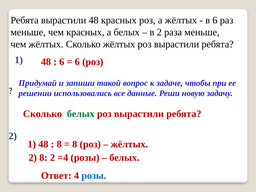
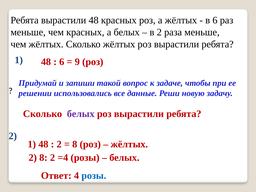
6: 6 -> 9 (77, 62)
белых colour: green -> purple (81, 114)
8: 8 -> 2 (59, 144)
